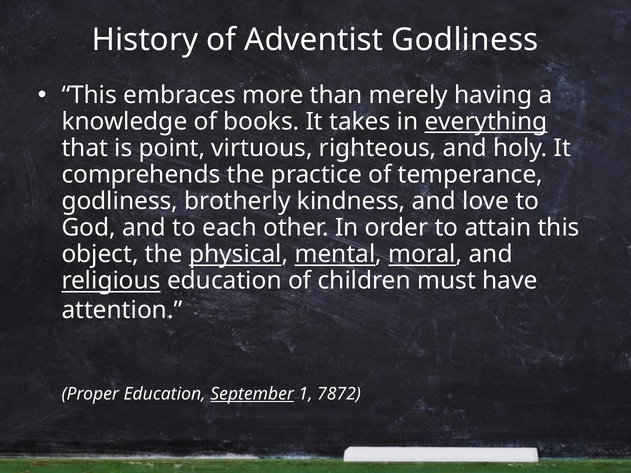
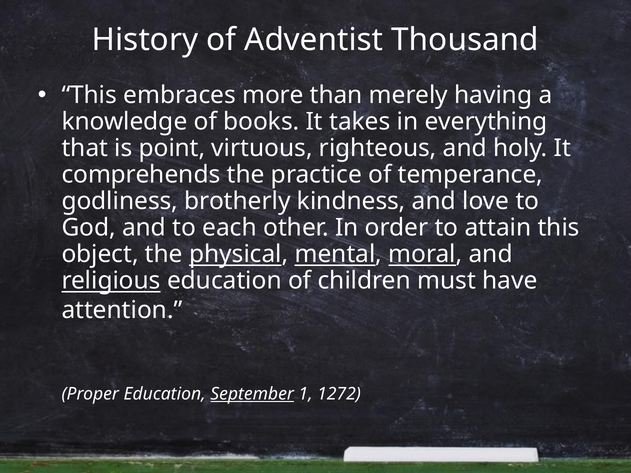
Adventist Godliness: Godliness -> Thousand (465, 40)
everything underline: present -> none (486, 122)
7872: 7872 -> 1272 (339, 394)
